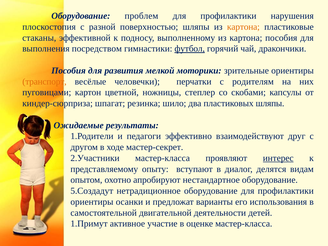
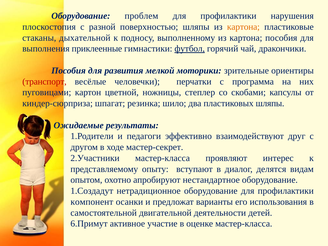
эффективной: эффективной -> дыхательной (85, 38)
посредством: посредством -> приклеенные (97, 49)
транспорт colour: orange -> red (44, 82)
родителям: родителям -> программа (253, 82)
интерес underline: present -> none (278, 158)
5.Создадут: 5.Создадут -> 1.Создадут (92, 191)
ориентиры: ориентиры -> компонент (92, 202)
1.Примут: 1.Примут -> 6.Примут (89, 224)
